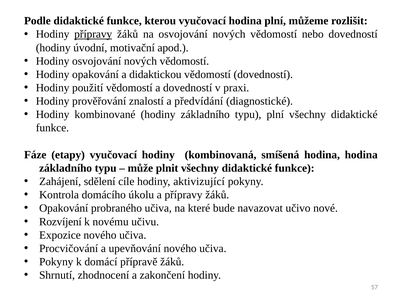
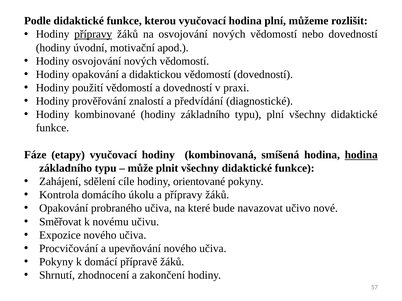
hodina underline: none -> present (361, 155)
aktivizující: aktivizující -> orientované (199, 182)
Rozvíjení: Rozvíjení -> Směřovat (60, 222)
